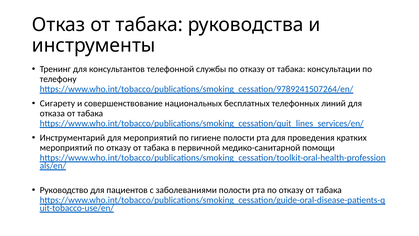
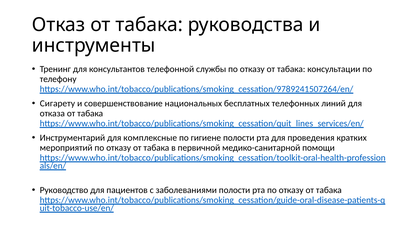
для мероприятий: мероприятий -> комплексные (150, 138)
